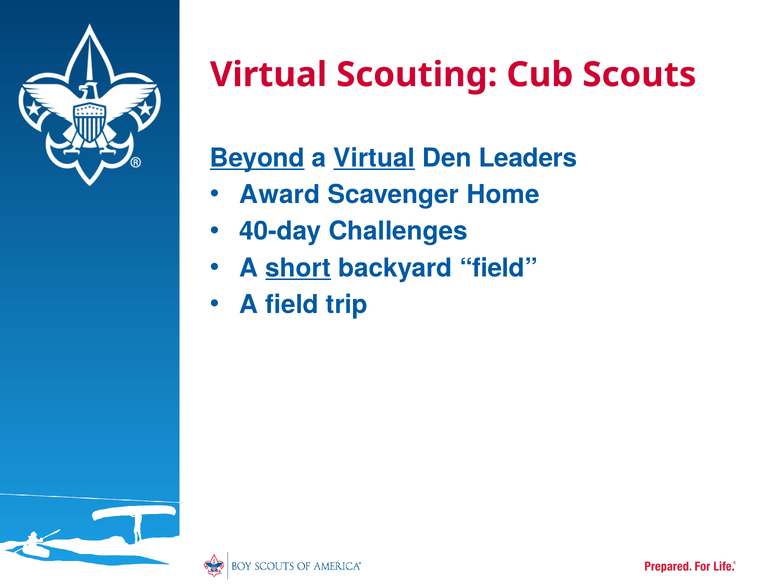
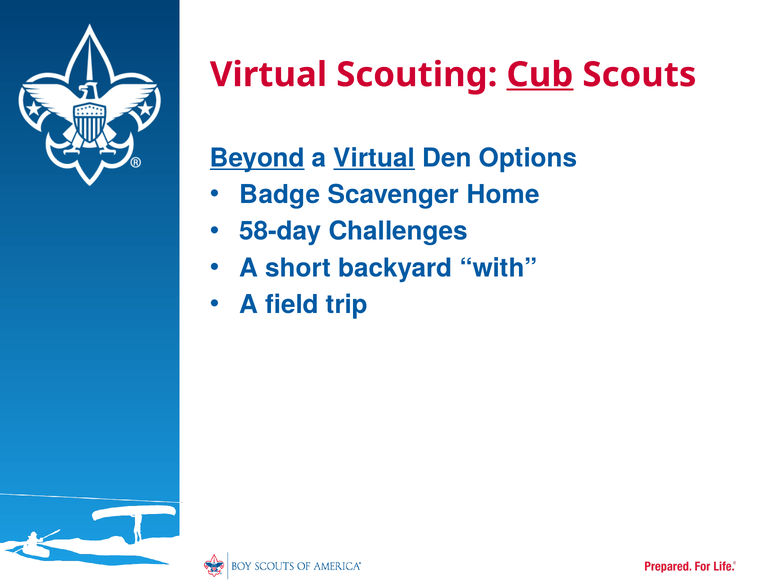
Cub underline: none -> present (540, 75)
Leaders: Leaders -> Options (528, 158)
Award: Award -> Badge (280, 195)
40-day: 40-day -> 58-day (280, 232)
short underline: present -> none (298, 268)
backyard field: field -> with (498, 268)
